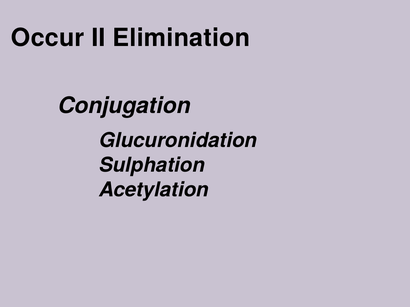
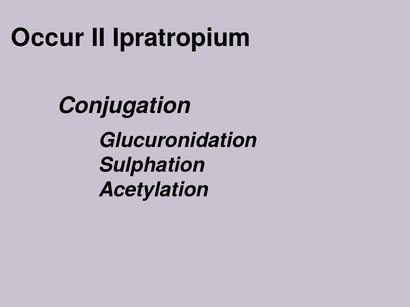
Elimination: Elimination -> Ipratropium (182, 38)
